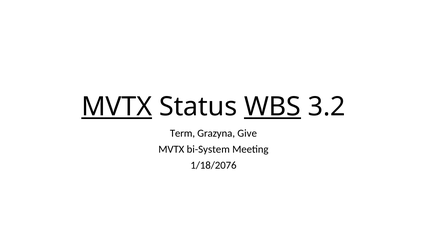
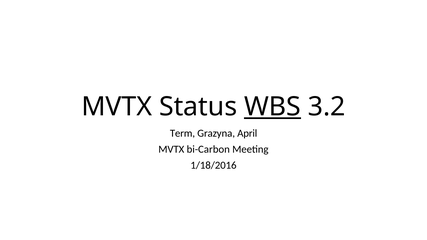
MVTX underline: present -> none (117, 107)
Give: Give -> April (247, 133)
bi-System: bi-System -> bi-Carbon (208, 149)
1/18/2076: 1/18/2076 -> 1/18/2016 (213, 165)
